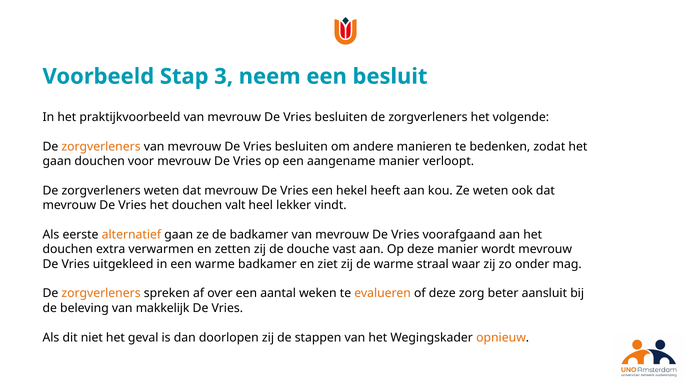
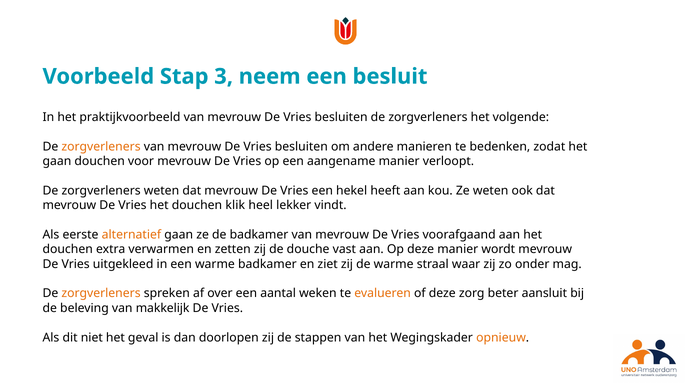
valt: valt -> klik (235, 205)
